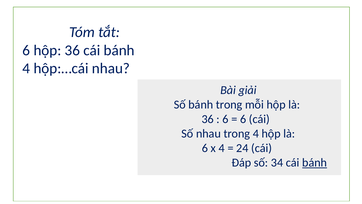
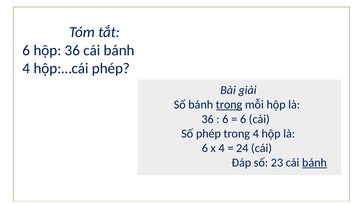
hộp:…cái nhau: nhau -> phép (111, 68)
trong underline: none -> present (229, 104)
Số nhau: nhau -> phép (208, 133)
34: 34 -> 23 (277, 162)
